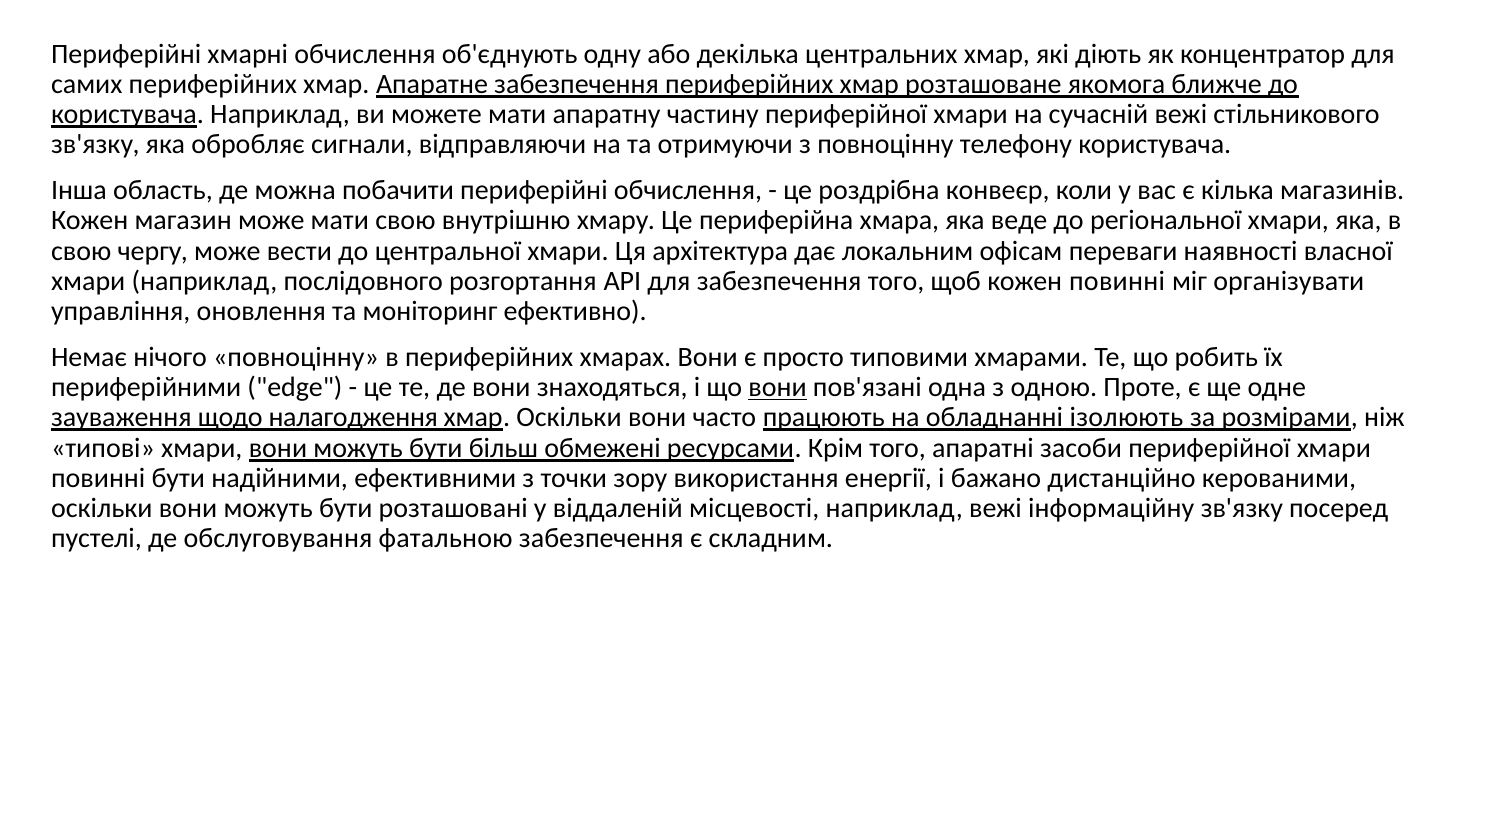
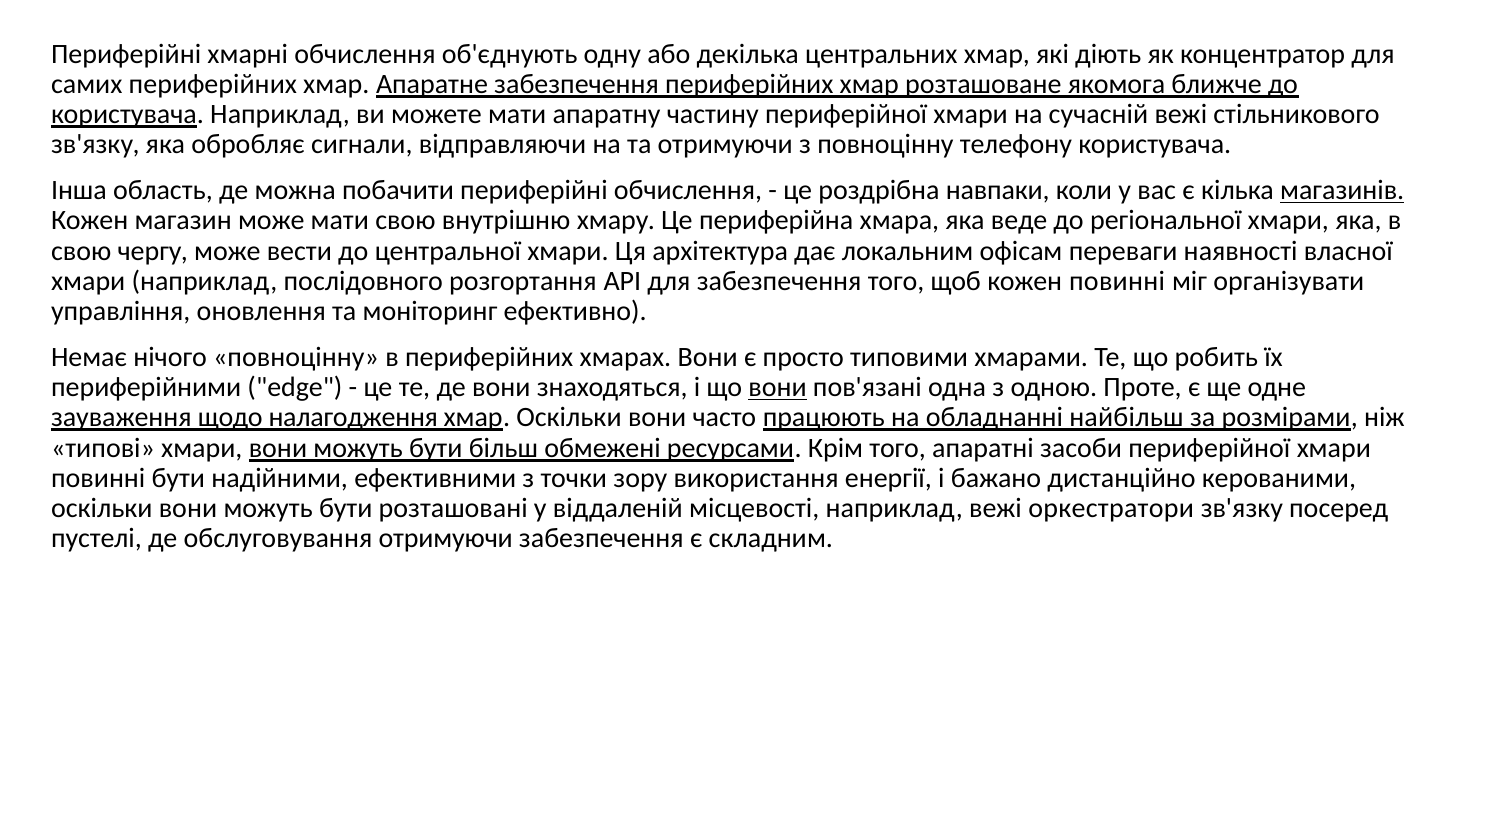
конвеєр: конвеєр -> навпаки (998, 190)
магазинів underline: none -> present (1342, 190)
ізолюють: ізолюють -> найбільш (1126, 418)
інформаційну: інформаційну -> оркестратори (1111, 509)
обслуговування фатальною: фатальною -> отримуючи (446, 539)
